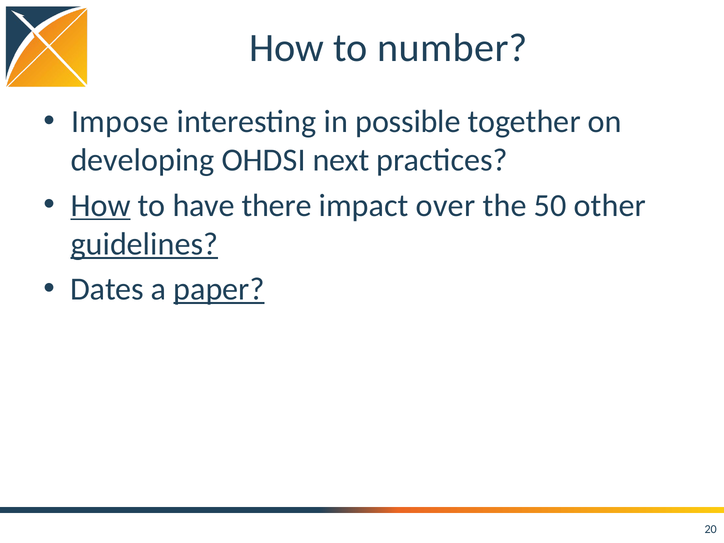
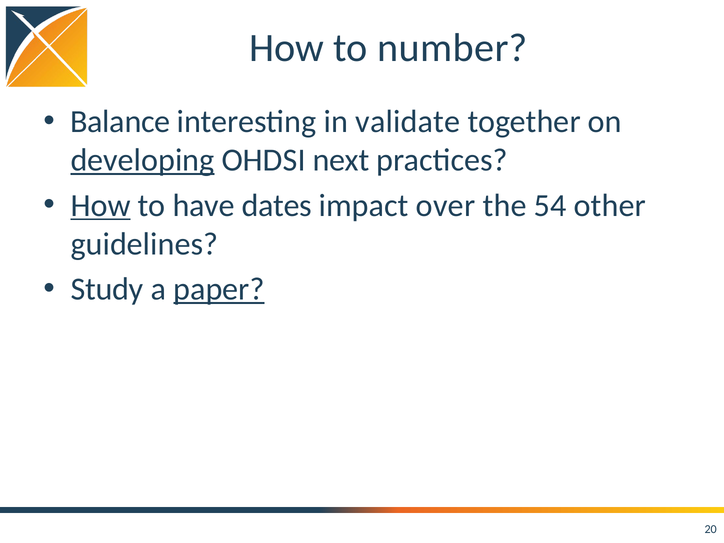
Impose: Impose -> Balance (120, 122)
possible: possible -> validate (408, 122)
developing underline: none -> present (142, 160)
there: there -> dates (277, 205)
50: 50 -> 54 (550, 205)
guidelines underline: present -> none (144, 244)
Dates: Dates -> Study (107, 289)
